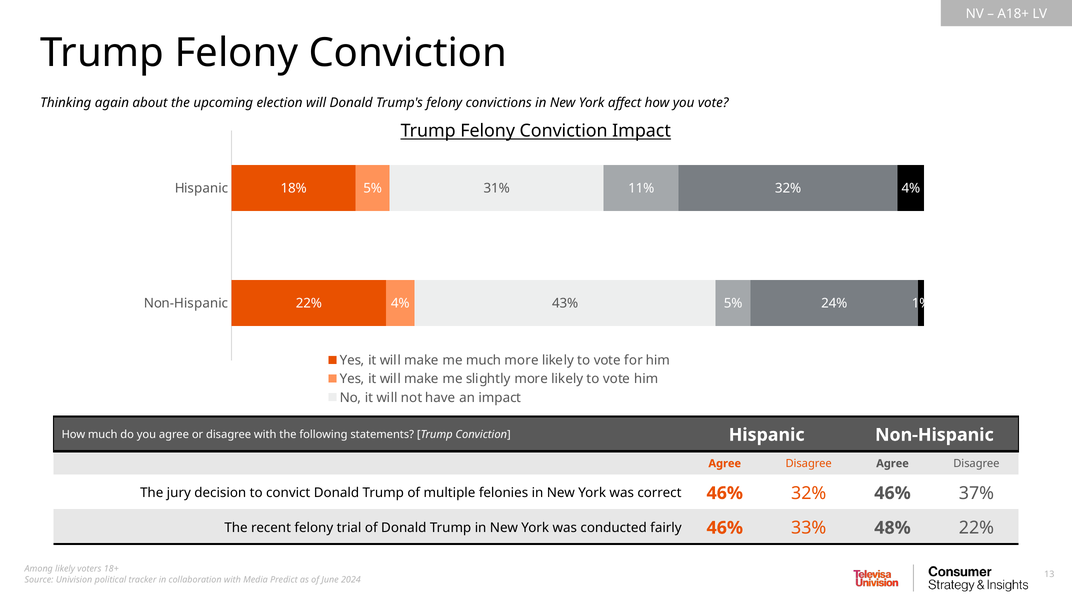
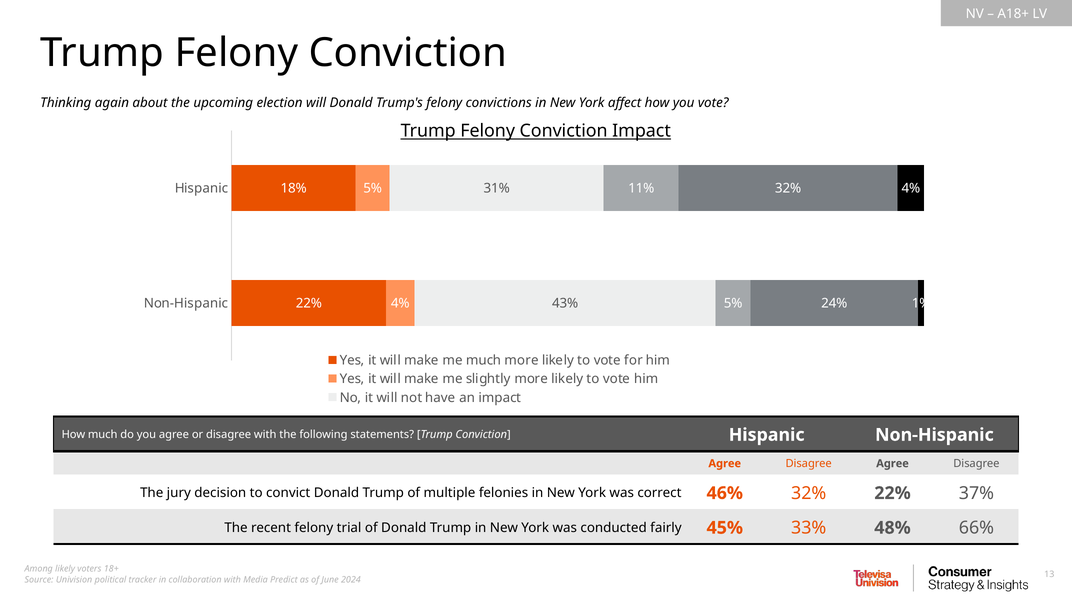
32% 46%: 46% -> 22% (893, 493)
fairly 46%: 46% -> 45% (725, 528)
48% 22%: 22% -> 66% (976, 528)
